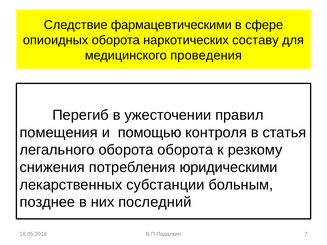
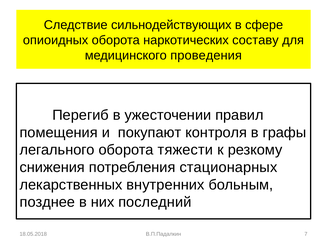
фармацевтическими: фармацевтическими -> сильнодействующих (171, 25)
помощью: помощью -> покупают (150, 133)
статья: статья -> графы (284, 133)
оборота оборота: оборота -> тяжести (185, 150)
юридическими: юридическими -> стационарных (228, 167)
субстанции: субстанции -> внутренних (165, 185)
